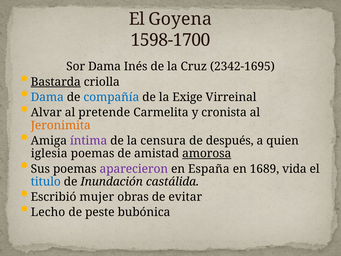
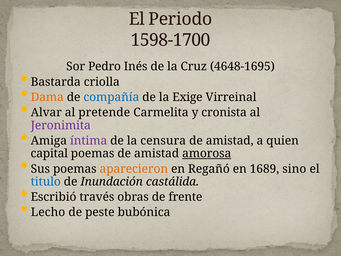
Goyena: Goyena -> Periodo (180, 19)
Sor Dama: Dama -> Pedro (105, 66)
2342-1695: 2342-1695 -> 4648-1695 (242, 66)
Bastarda underline: present -> none (56, 82)
Dama colour: blue -> orange (47, 97)
Jeronimita colour: orange -> purple (61, 125)
después: después -> amistad (230, 141)
iglesia: iglesia -> capital (49, 153)
aparecieron colour: purple -> orange (134, 169)
España: España -> Regañó (209, 169)
vida: vida -> sino (294, 169)
mujer: mujer -> través (97, 197)
evitar: evitar -> frente (185, 197)
